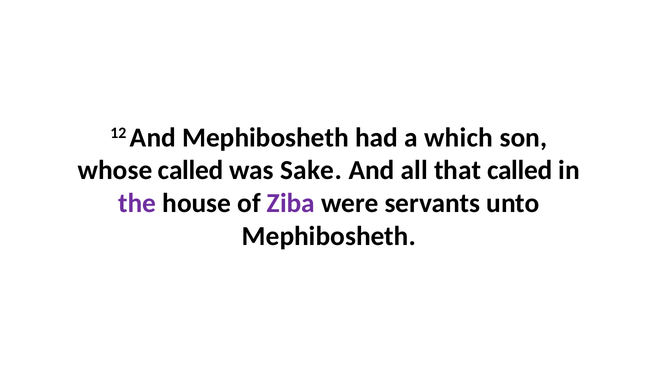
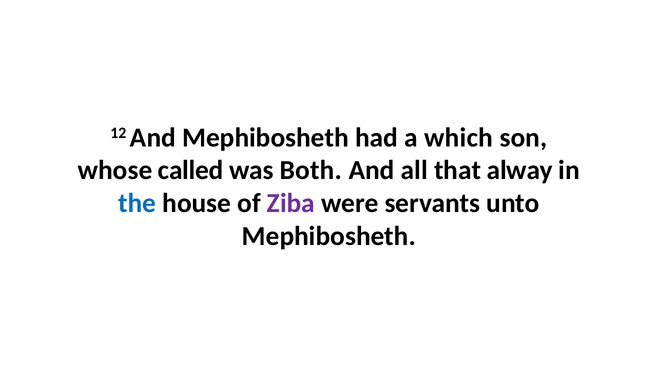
Sake: Sake -> Both (311, 171)
that called: called -> alway (520, 171)
the colour: purple -> blue (137, 203)
